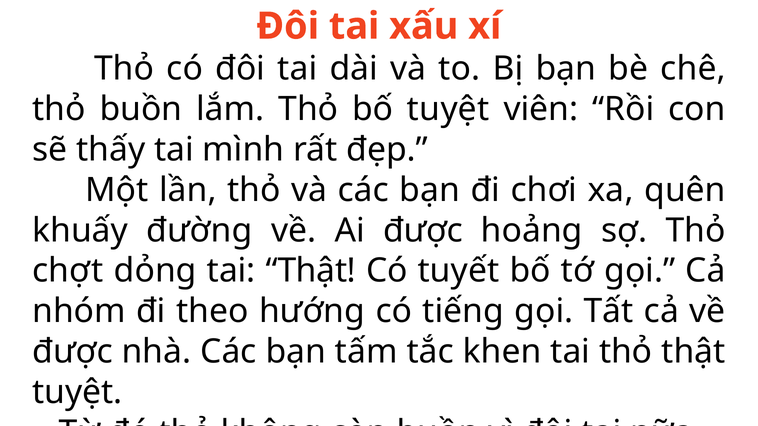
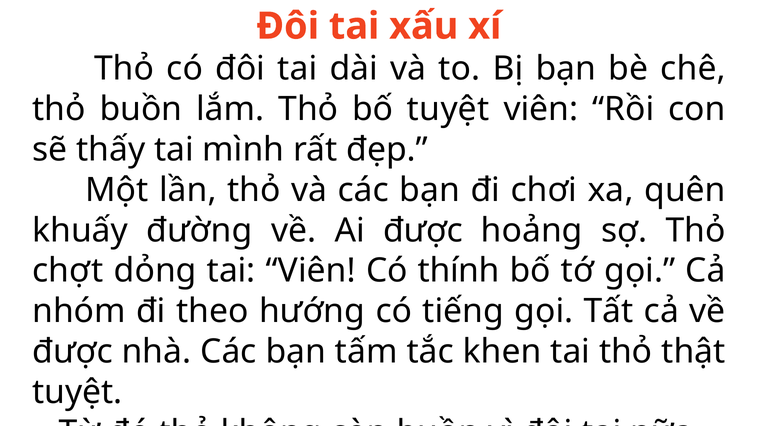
tai Thật: Thật -> Viên (311, 271)
tuyết: tuyết -> thính (459, 271)
